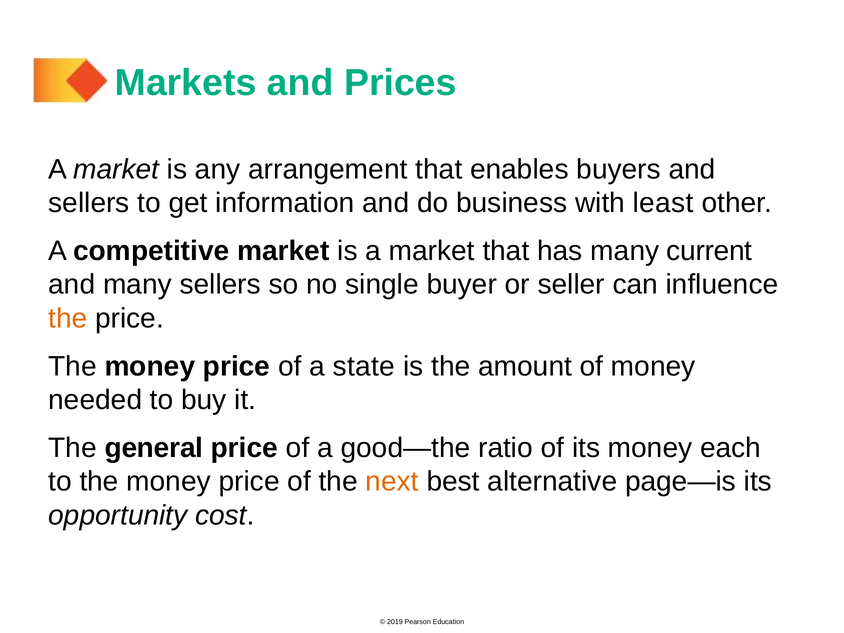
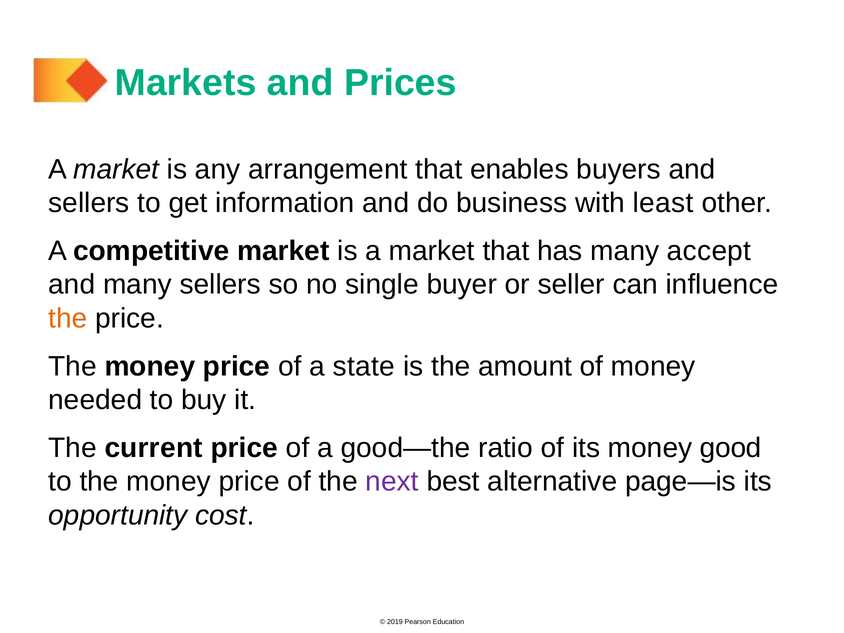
current: current -> accept (709, 251)
general: general -> current (154, 448)
each: each -> good (731, 448)
next colour: orange -> purple (392, 482)
